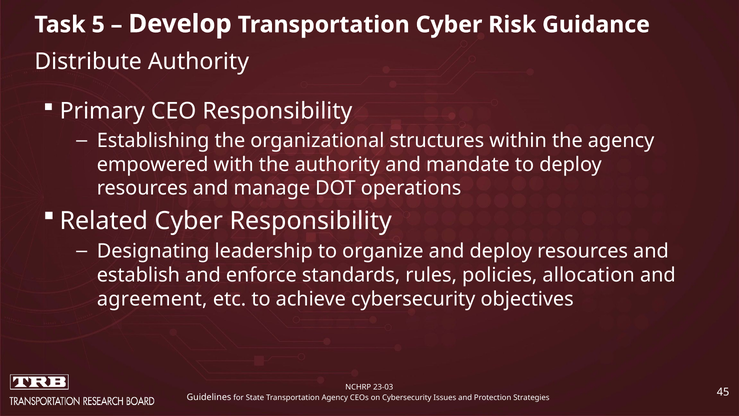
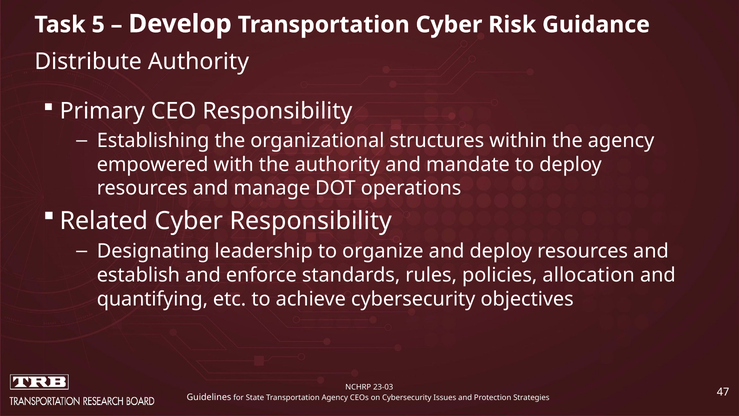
agreement: agreement -> quantifying (152, 299)
45: 45 -> 47 (723, 392)
